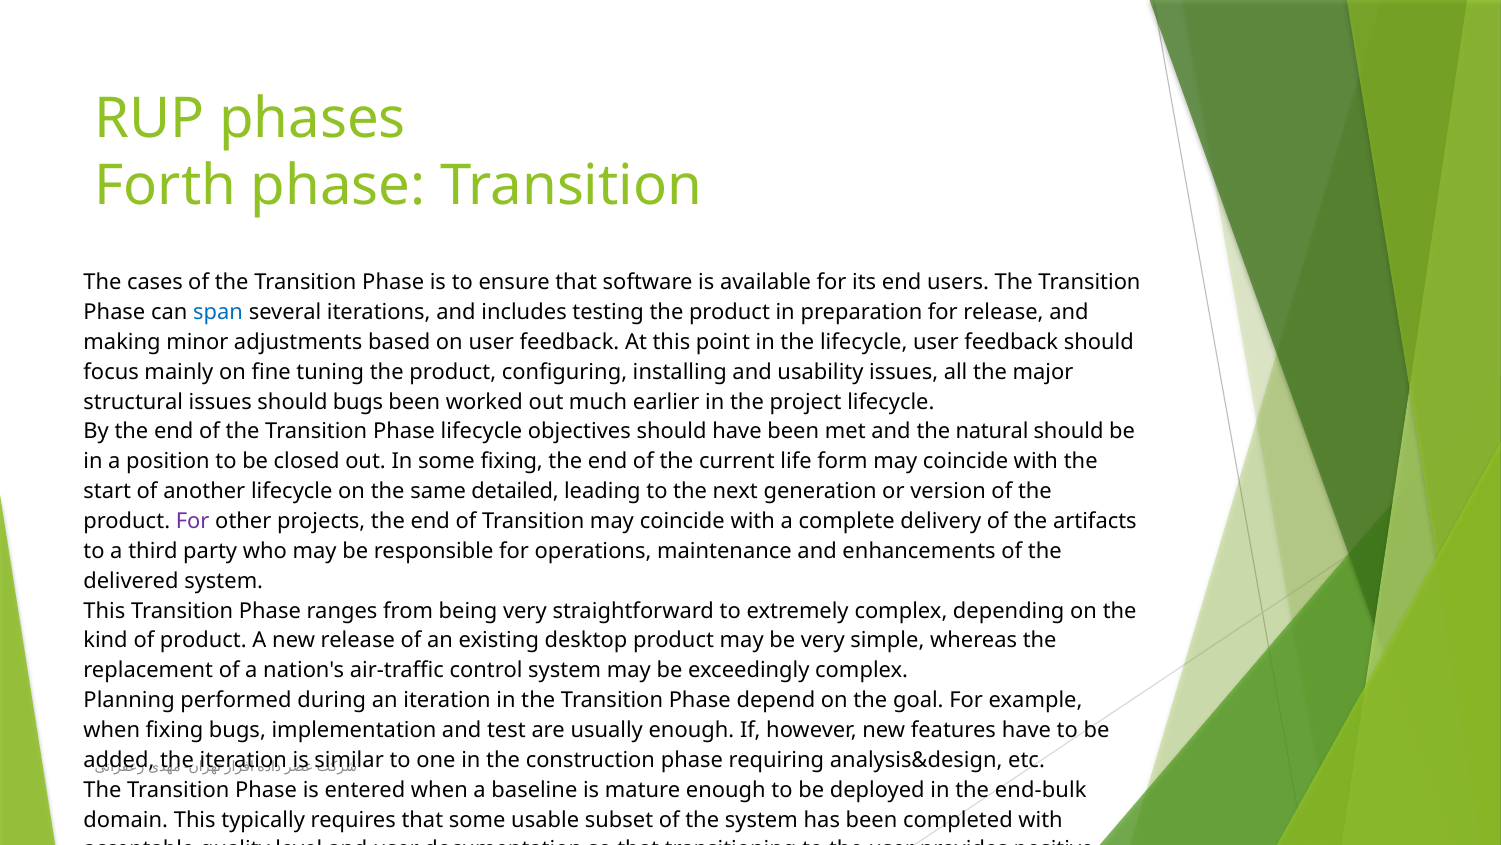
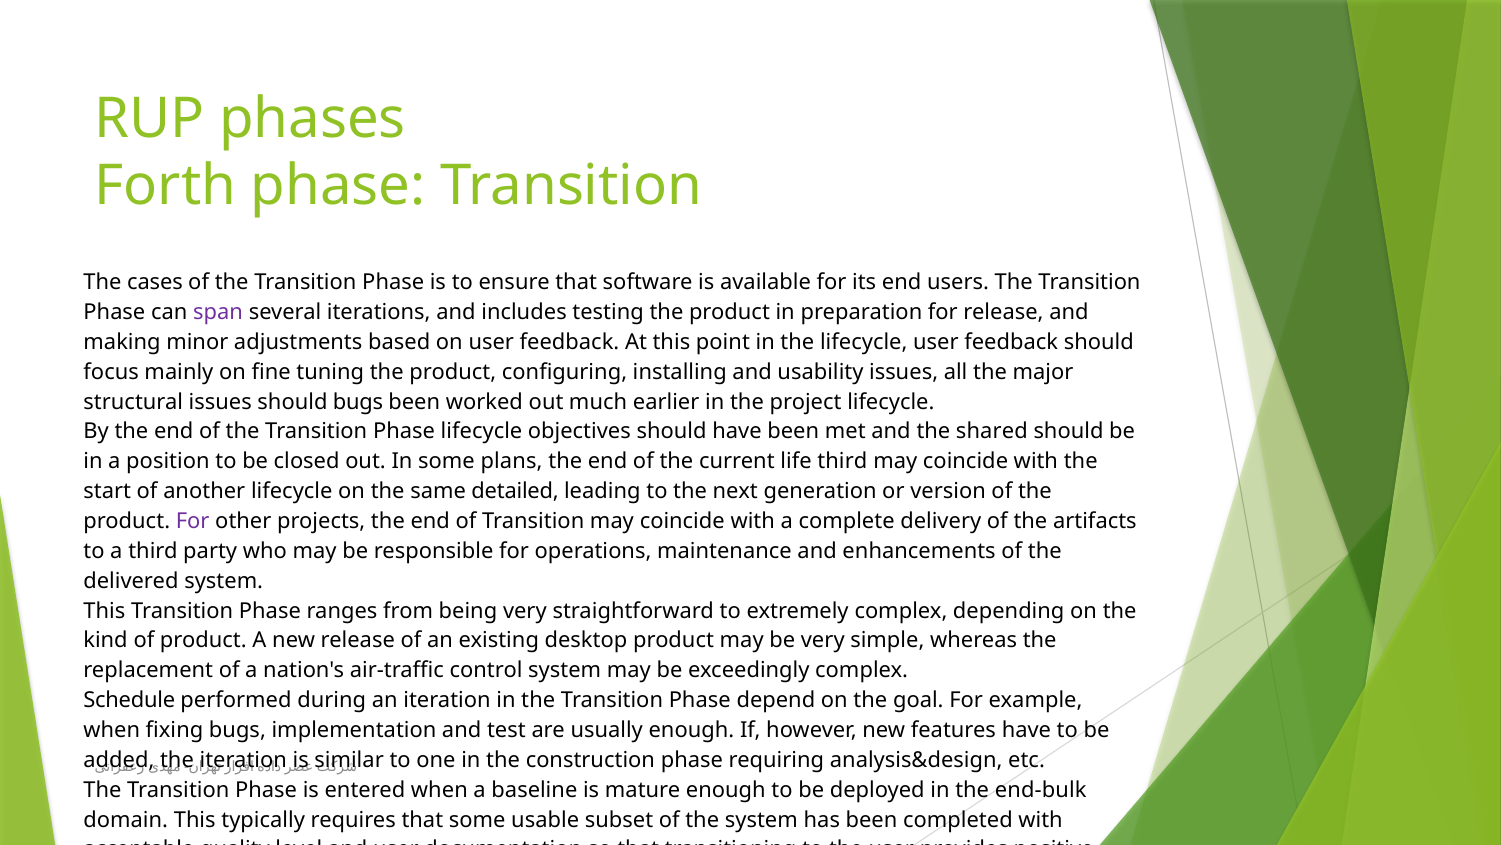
span colour: blue -> purple (218, 312)
natural: natural -> shared (992, 431)
some fixing: fixing -> plans (512, 461)
life form: form -> third (842, 461)
Planning: Planning -> Schedule (129, 700)
